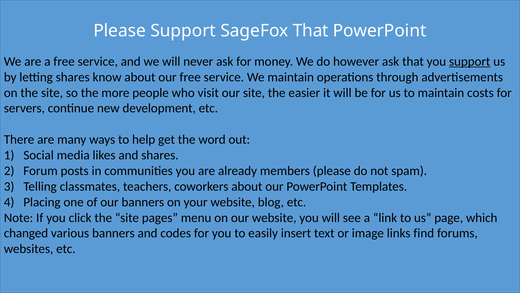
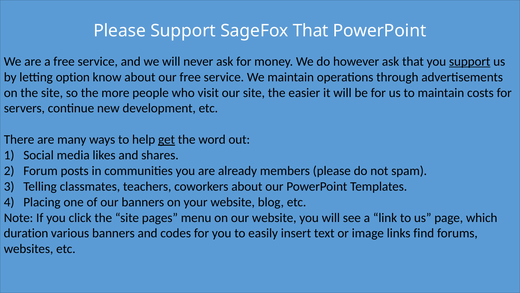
letting shares: shares -> option (73, 77)
get underline: none -> present (167, 139)
changed: changed -> duration (26, 233)
